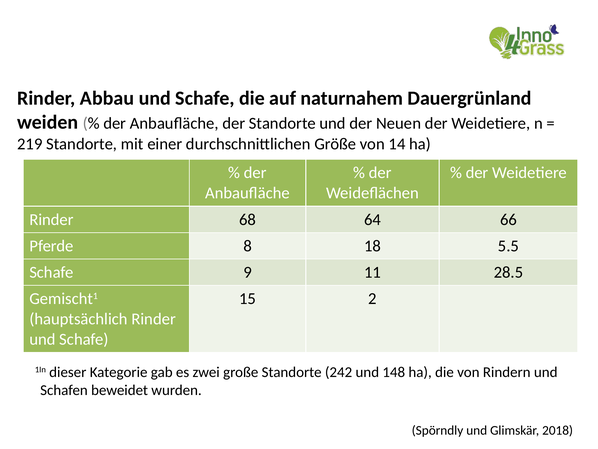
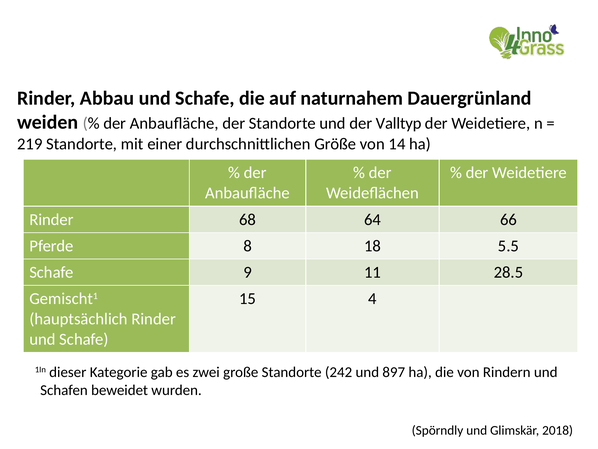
Neuen: Neuen -> Valltyp (399, 123)
2: 2 -> 4 (373, 298)
148: 148 -> 897 (394, 372)
